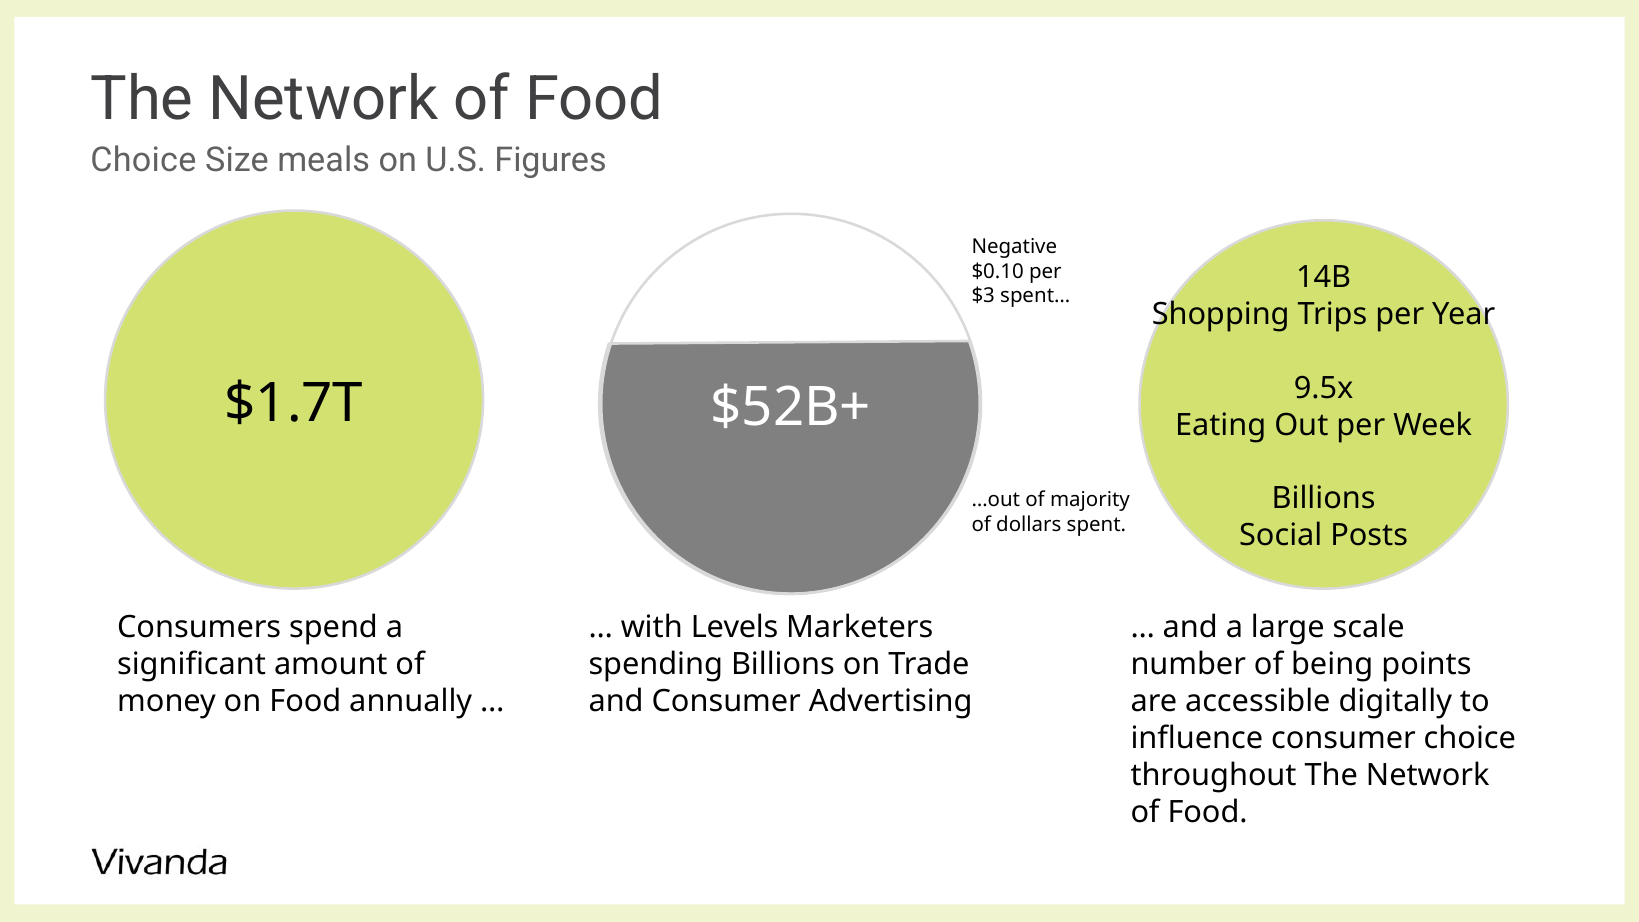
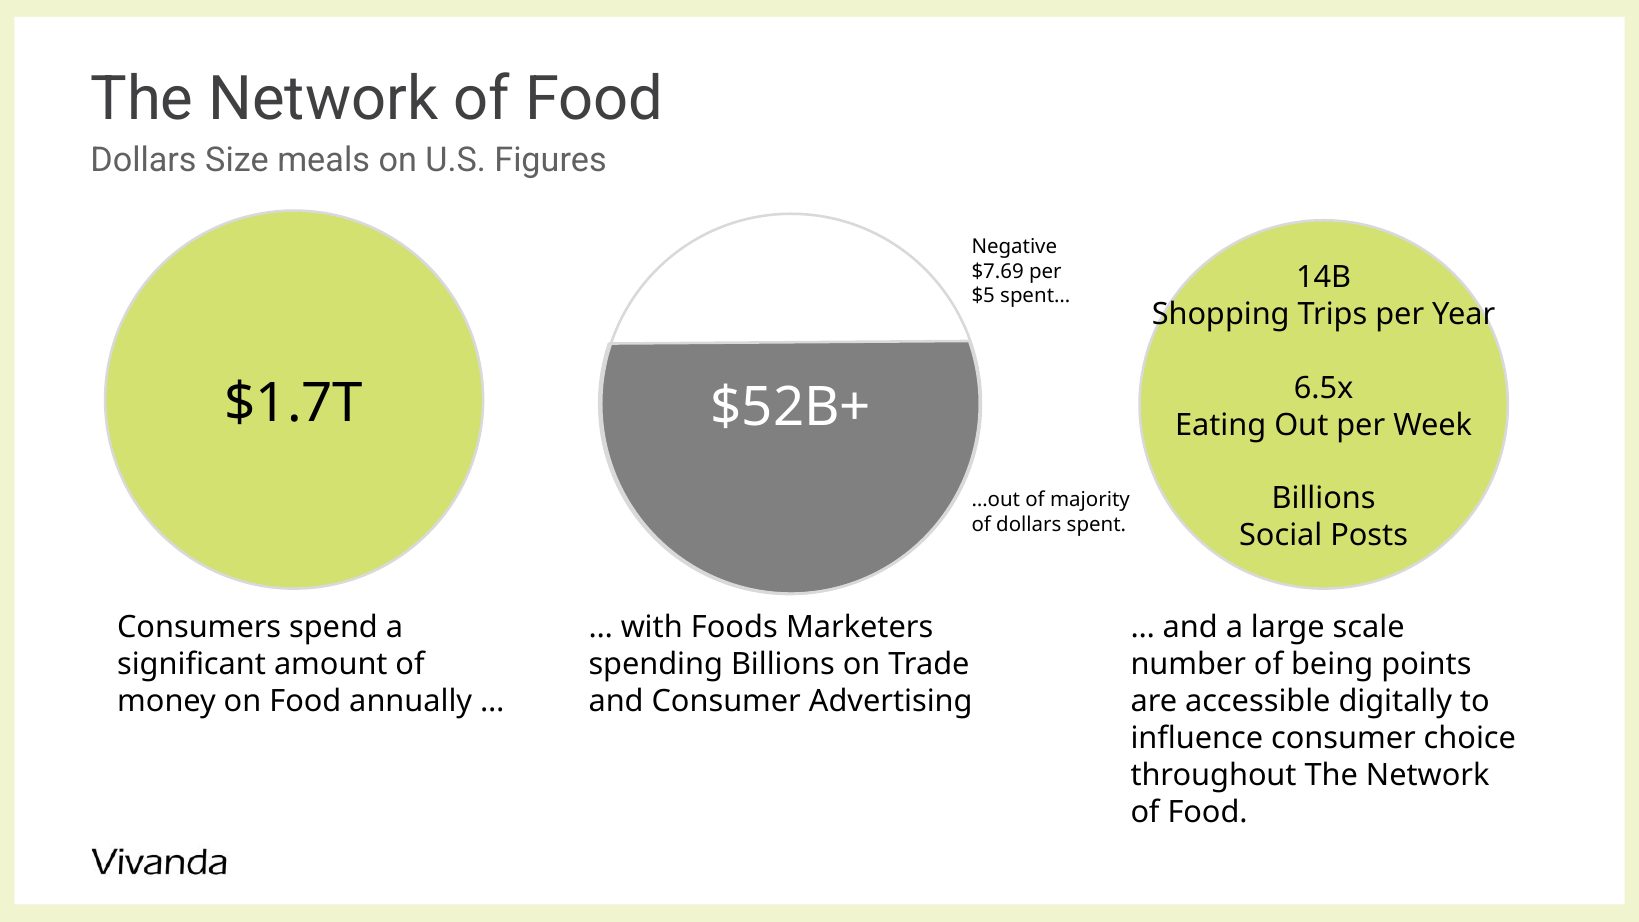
Choice: Choice -> Dollars (144, 160)
$0.10: $0.10 -> $7.69 (998, 271)
$3: $3 -> $5 (983, 296)
9.5x: 9.5x -> 6.5x (1324, 388)
Levels: Levels -> Foods (734, 628)
